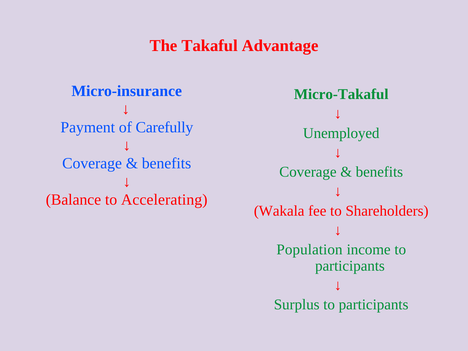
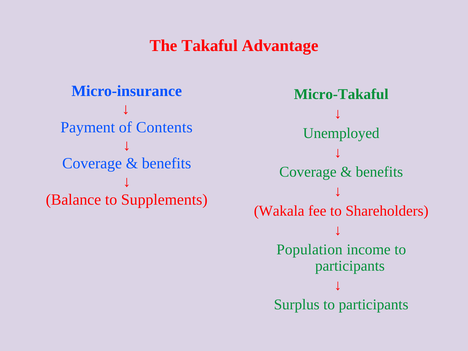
Carefully: Carefully -> Contents (164, 127)
Accelerating: Accelerating -> Supplements (164, 200)
